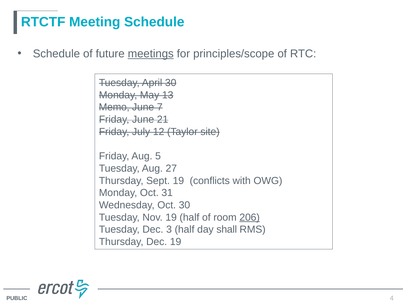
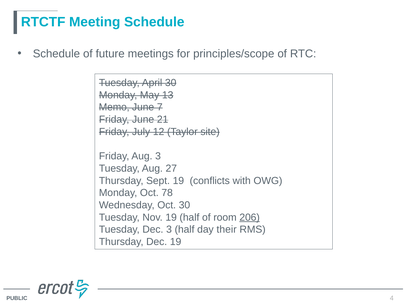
meetings underline: present -> none (151, 54)
Aug 5: 5 -> 3 (158, 156)
31: 31 -> 78 (167, 192)
shall: shall -> their (227, 229)
